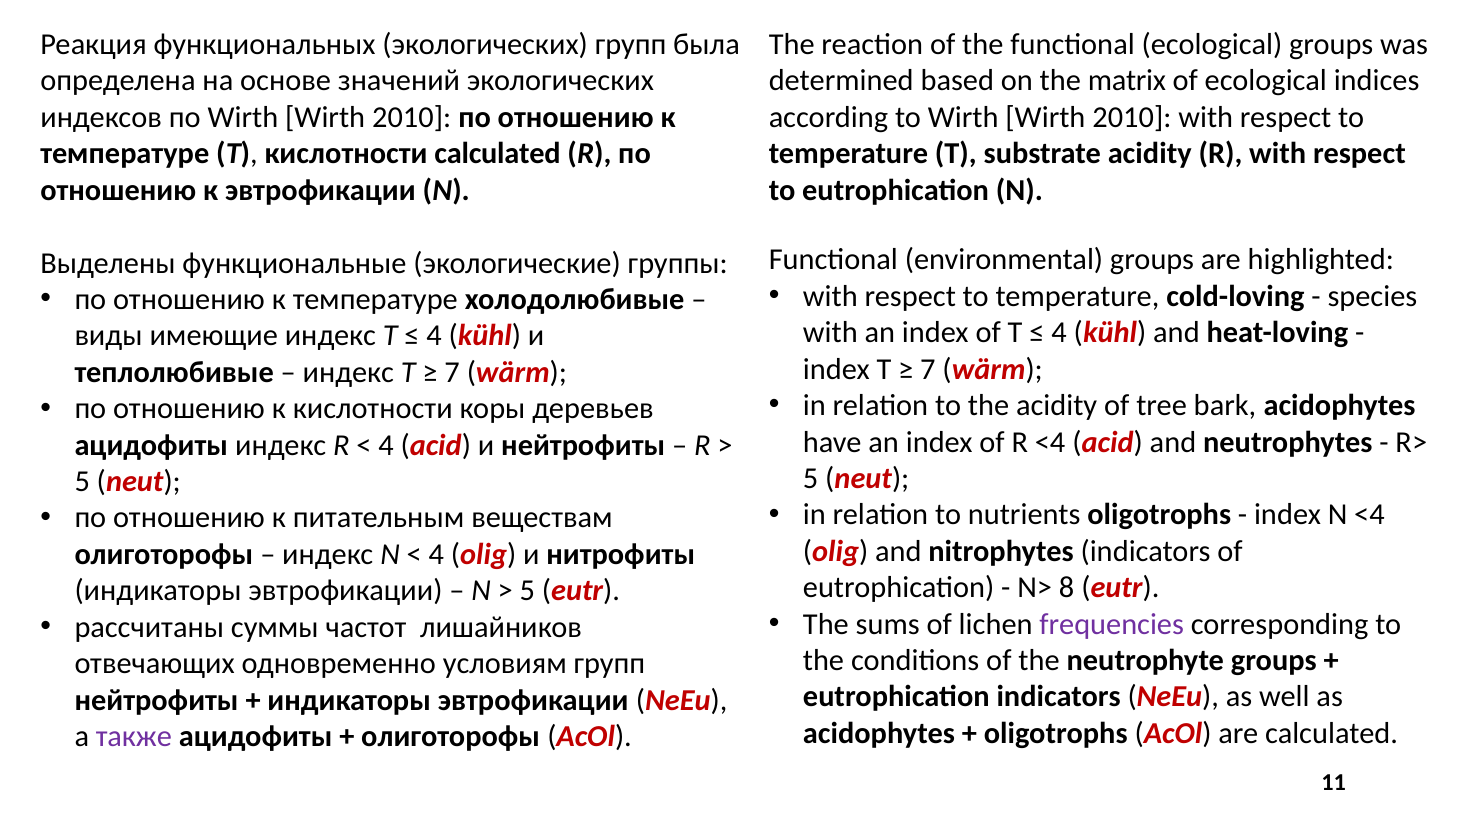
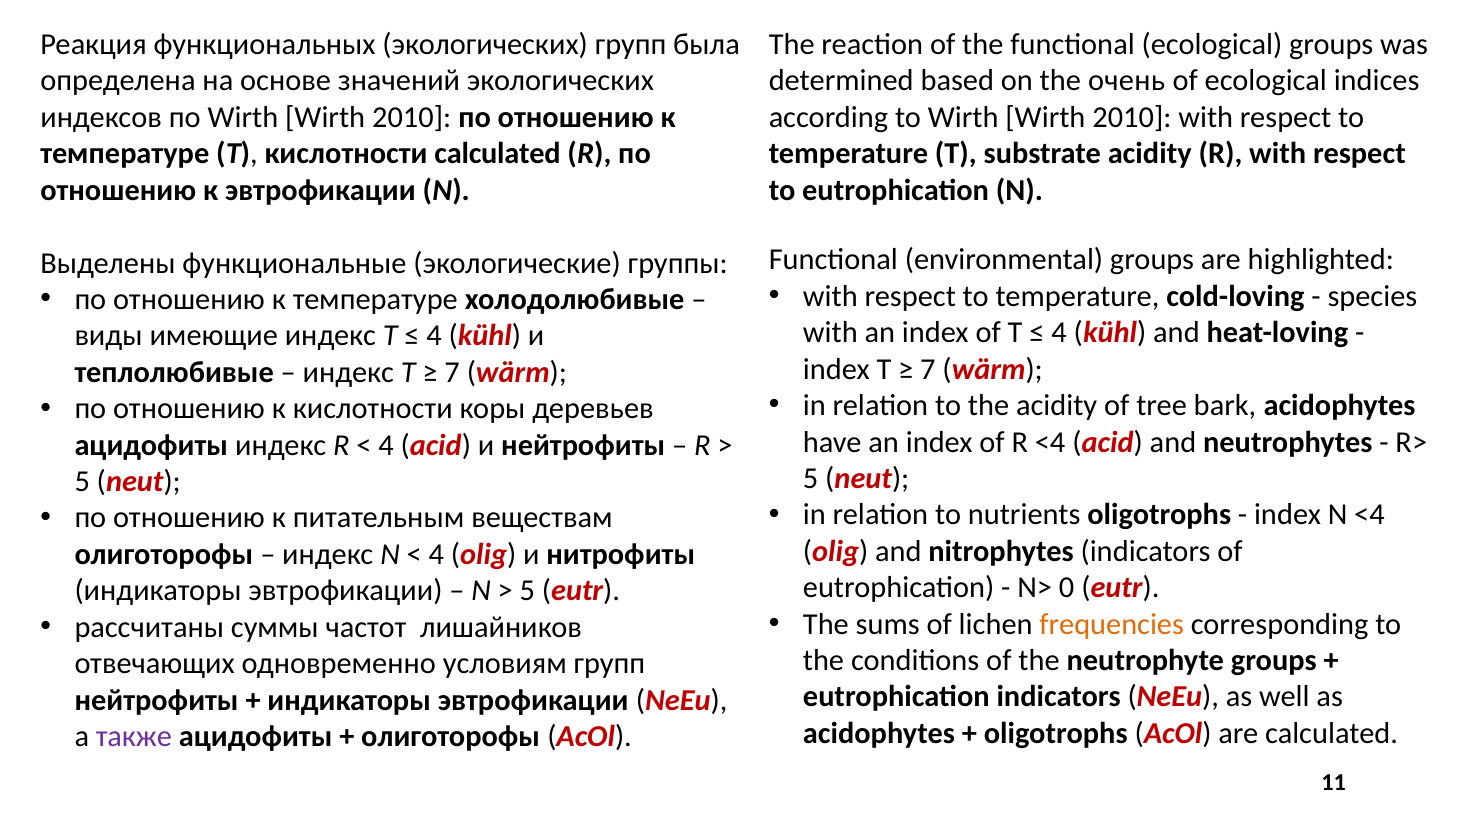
matrix: matrix -> очень (1127, 81)
8: 8 -> 0 (1067, 588)
frequencies colour: purple -> orange (1112, 624)
